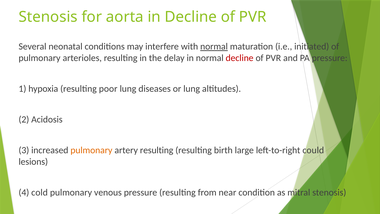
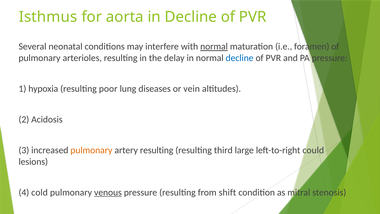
Stenosis: Stenosis -> Isthmus (48, 17)
initiated: initiated -> foramen (312, 47)
decline colour: red -> blue (240, 58)
or lung: lung -> vein (192, 89)
birth: birth -> third (223, 150)
venous underline: none -> present (108, 192)
near: near -> shift (227, 192)
